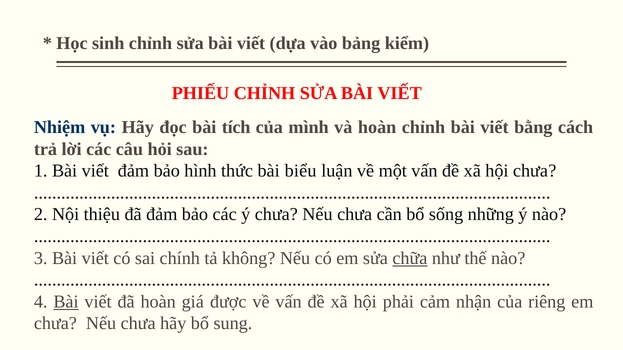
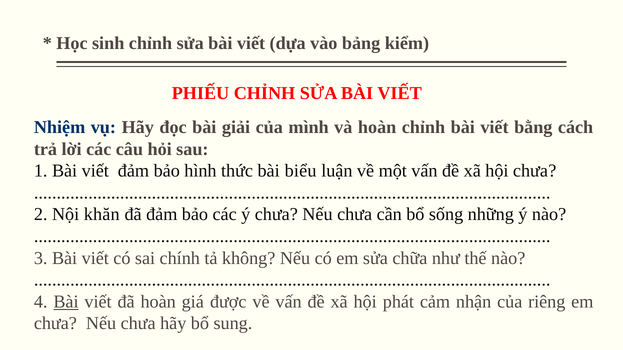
tích: tích -> giải (236, 127)
thiệu: thiệu -> khăn (102, 215)
chữa underline: present -> none (410, 258)
phải: phải -> phát (398, 302)
